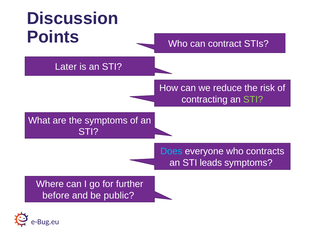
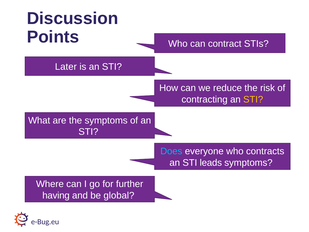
STI colour: light green -> yellow (253, 99)
before: before -> having (56, 195)
public: public -> global (119, 195)
